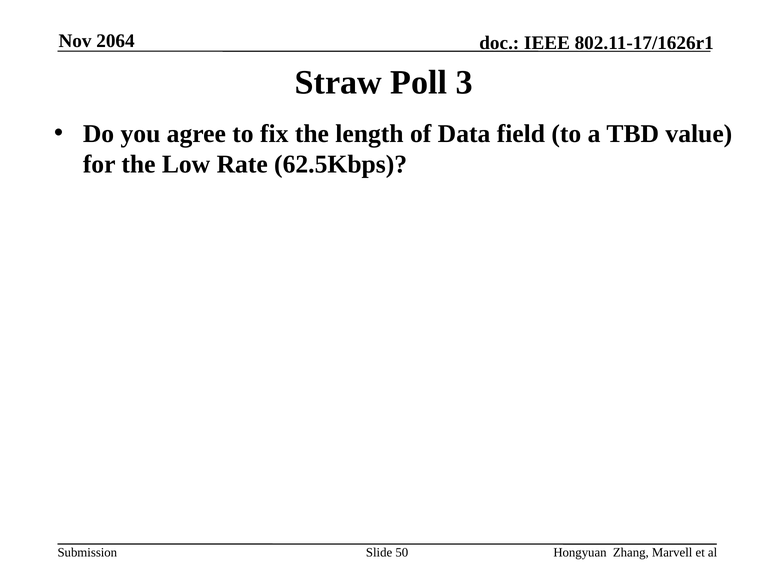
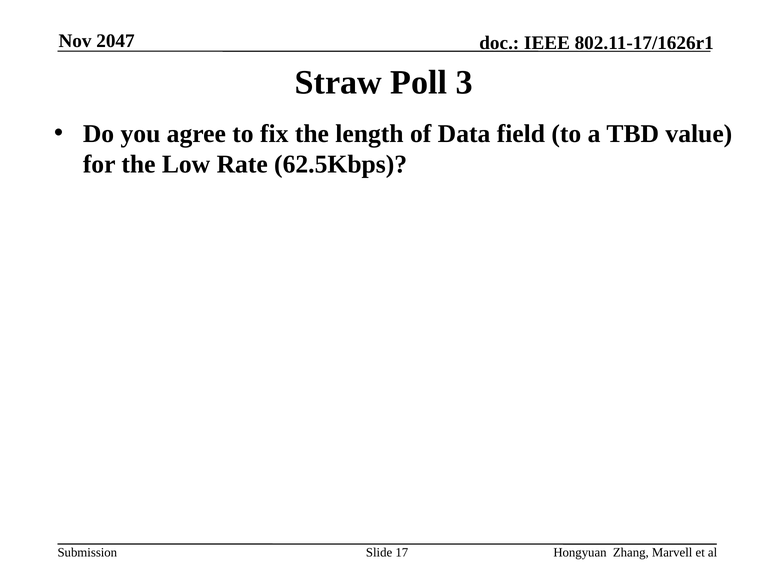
2064: 2064 -> 2047 (115, 41)
50: 50 -> 17 (402, 552)
